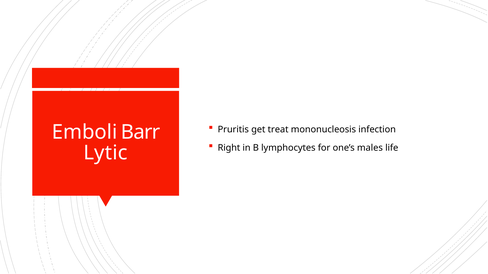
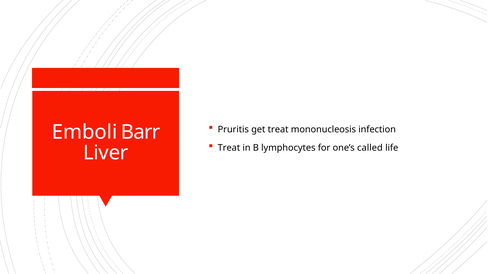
Right: Right -> Treat (229, 148)
males: males -> called (370, 148)
Lytic: Lytic -> Liver (106, 153)
